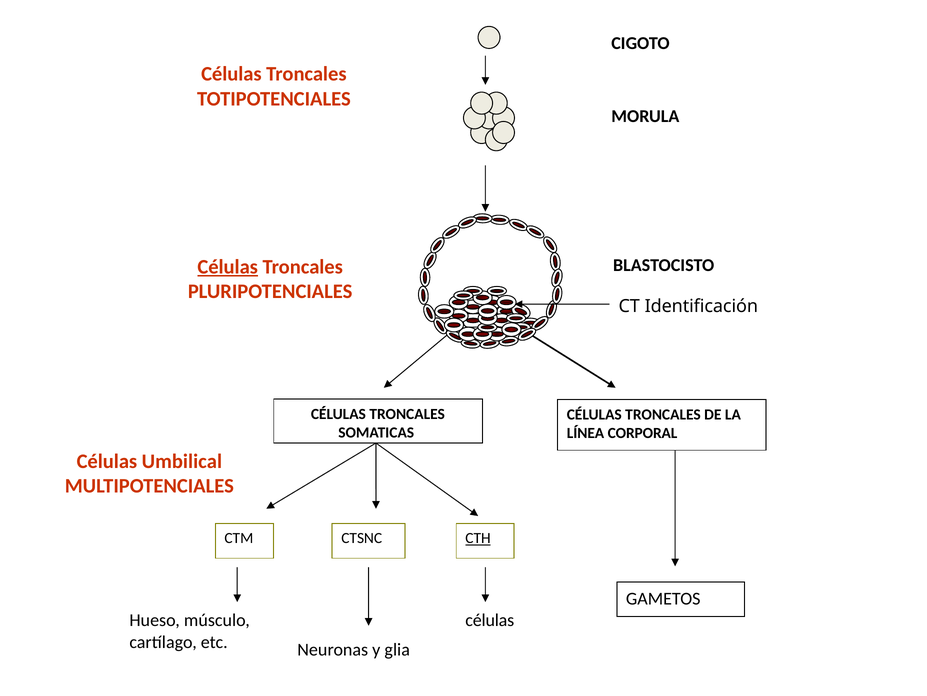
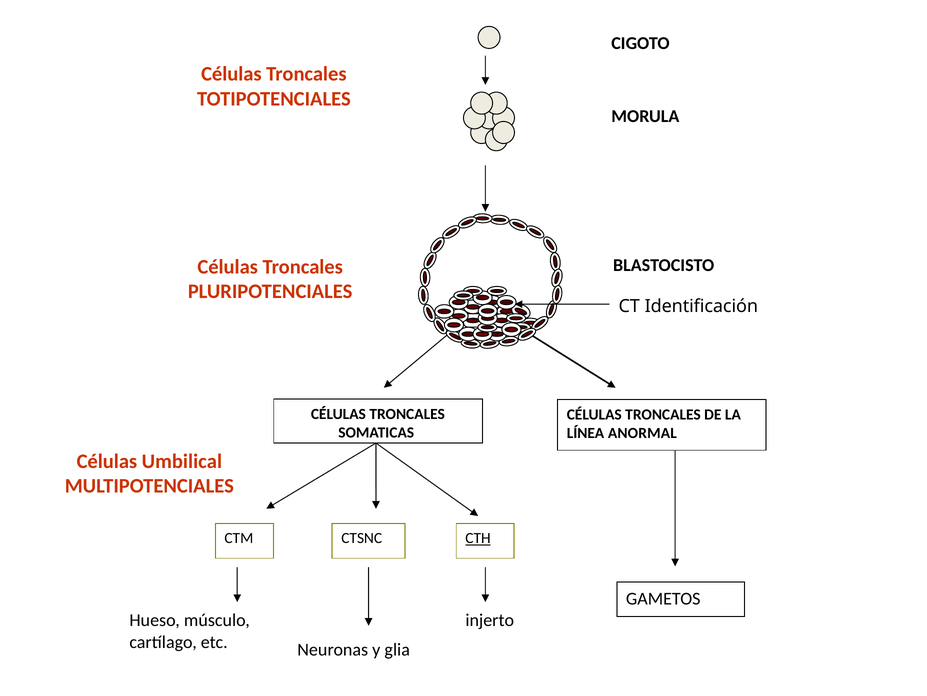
Células underline: present -> none (228, 267)
CORPORAL: CORPORAL -> ANORMAL (642, 433)
células: células -> injerto (490, 620)
